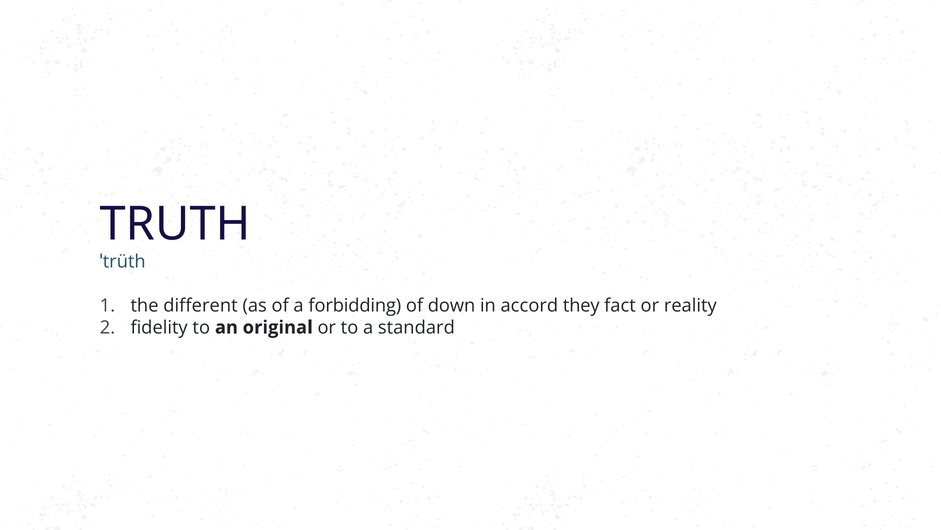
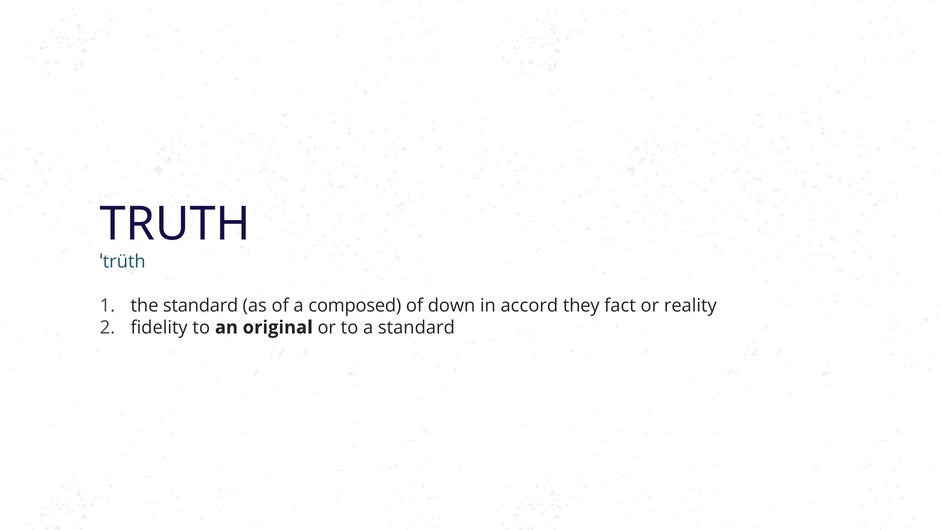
the different: different -> standard (201, 305)
forbidding: forbidding -> composed (355, 305)
